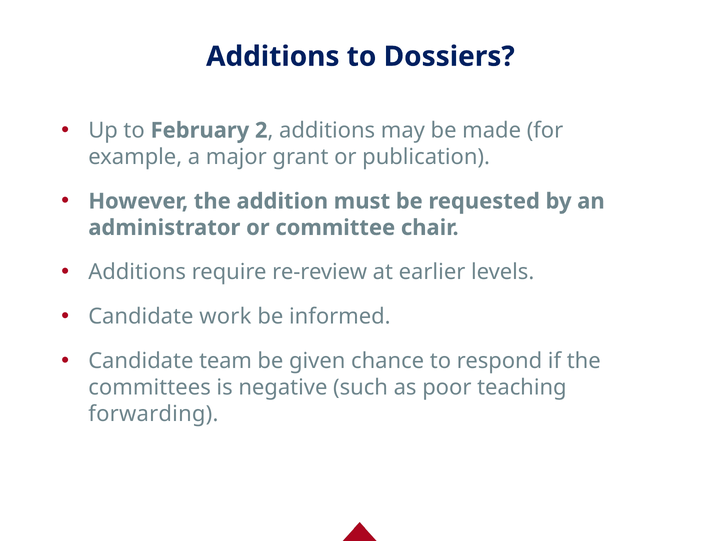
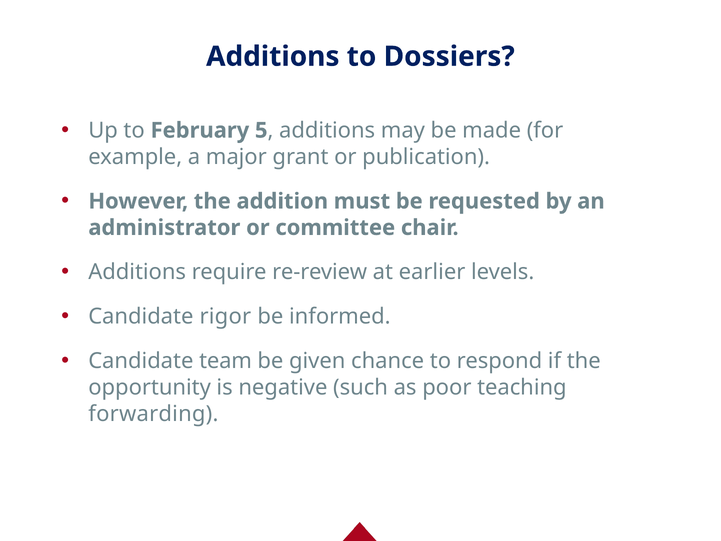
2: 2 -> 5 (261, 130)
work: work -> rigor (225, 316)
committees: committees -> opportunity (150, 387)
